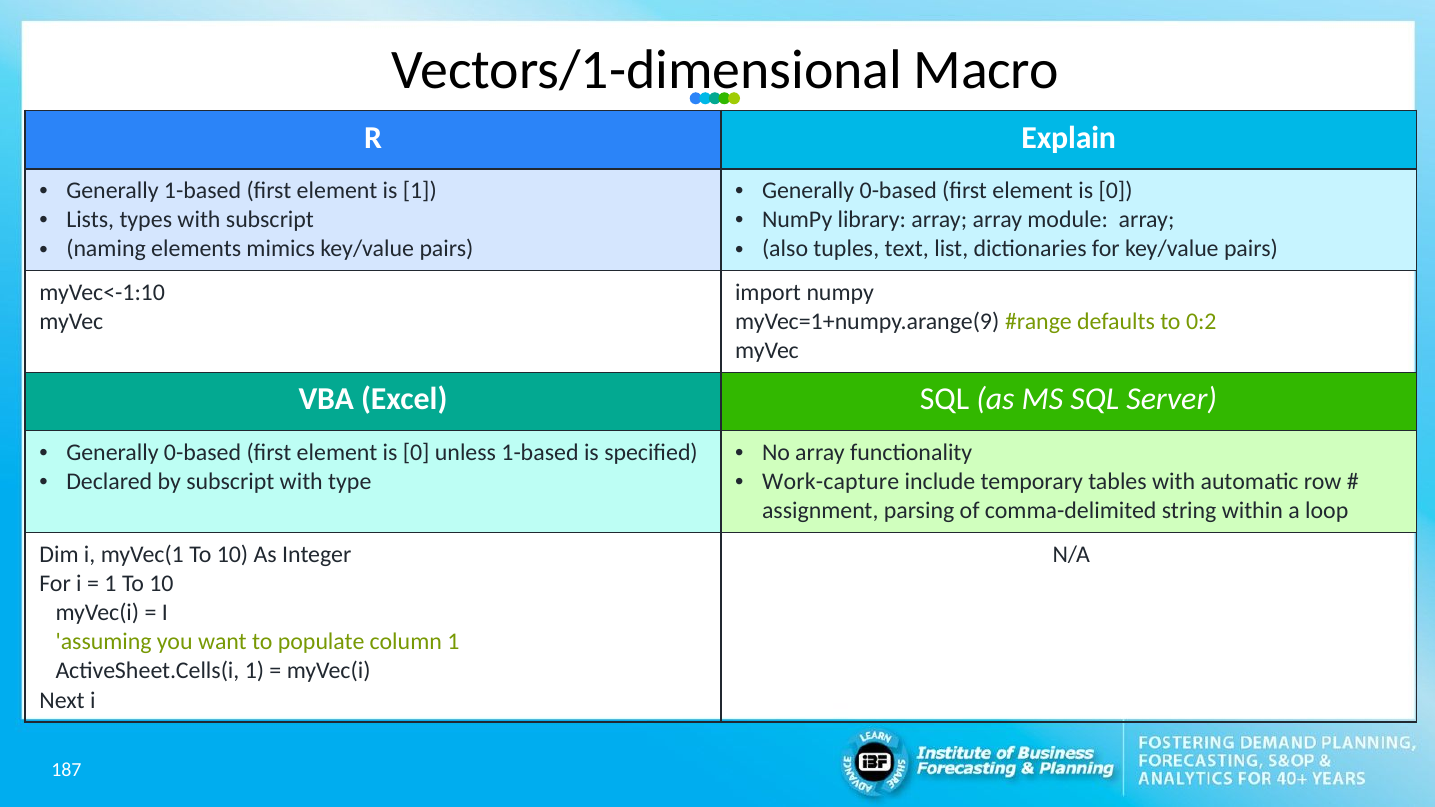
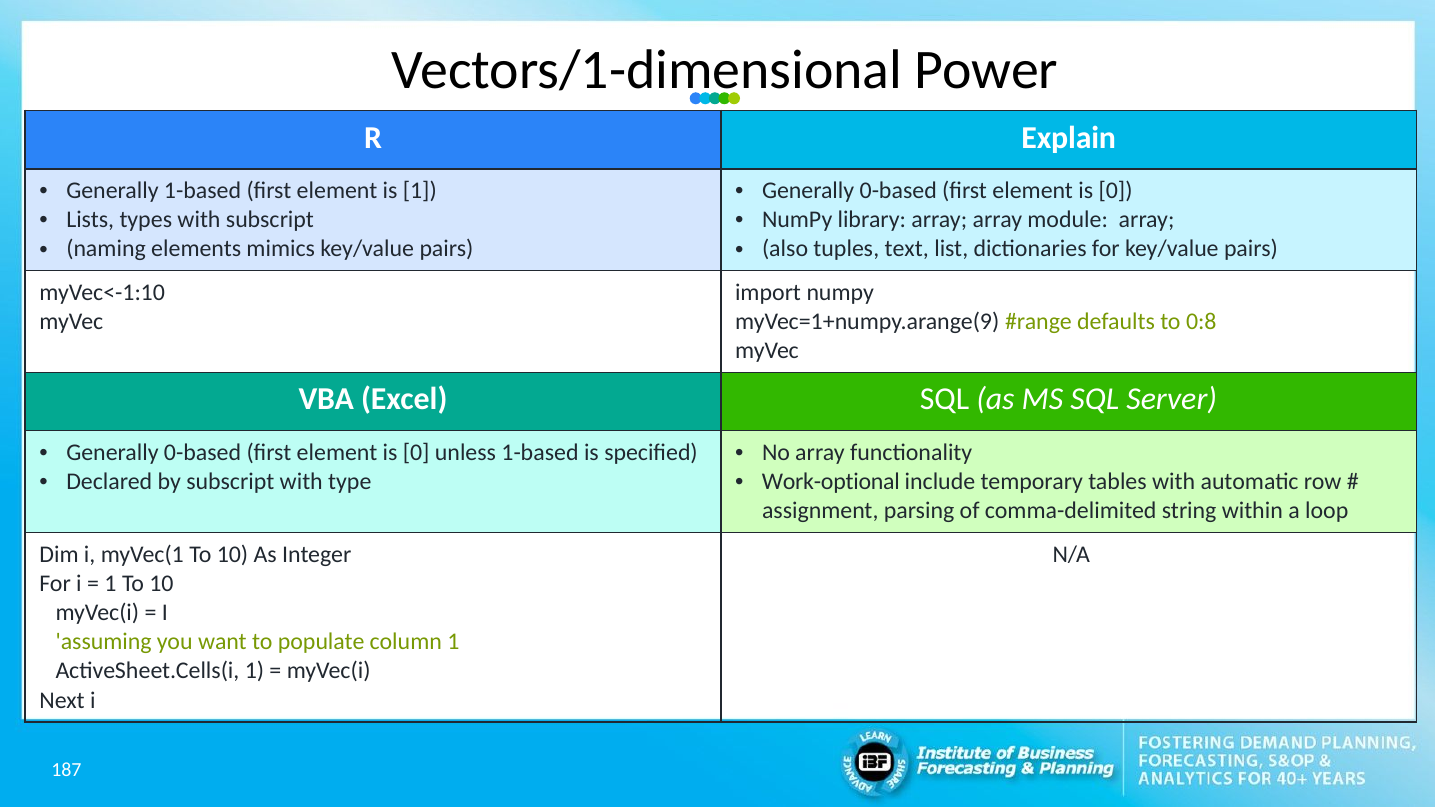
Macro: Macro -> Power (986, 70)
0:2: 0:2 -> 0:8 (1201, 322)
Work-capture: Work-capture -> Work-optional (831, 482)
